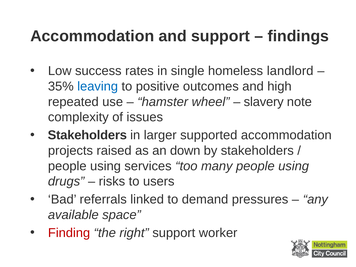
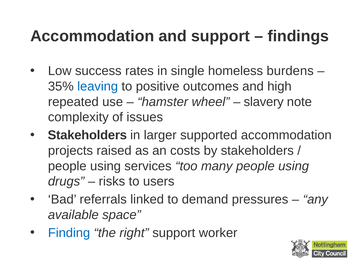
landlord: landlord -> burdens (290, 71)
down: down -> costs (185, 151)
Finding colour: red -> blue (69, 233)
